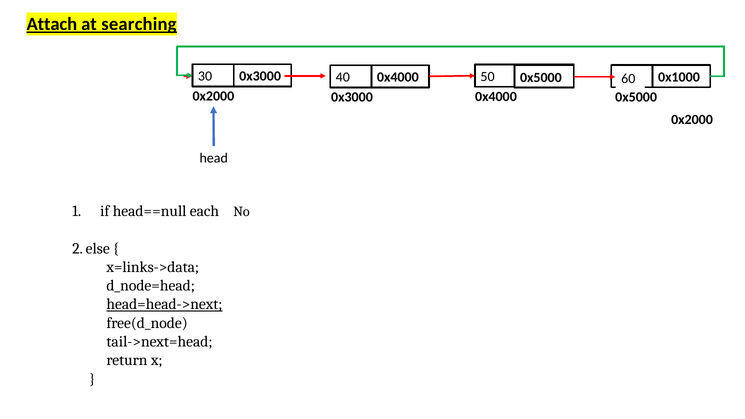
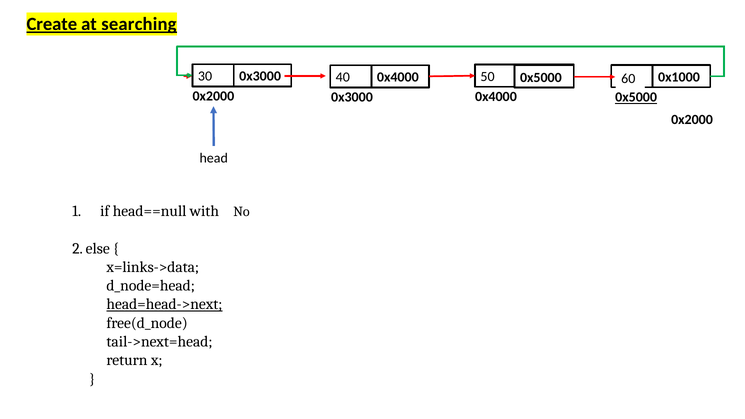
Attach: Attach -> Create (52, 24)
0x5000 underline: none -> present (636, 97)
each: each -> with (204, 211)
